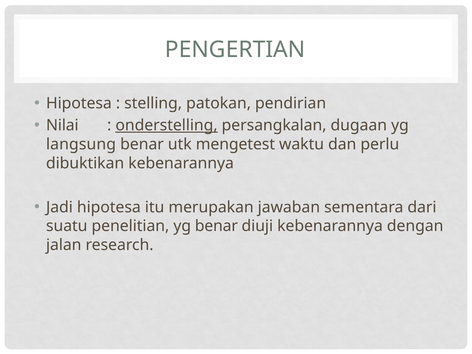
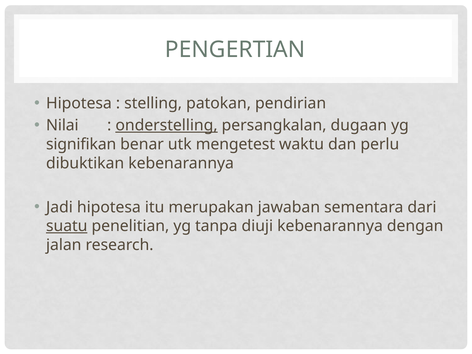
langsung: langsung -> signifikan (81, 144)
suatu underline: none -> present (67, 226)
yg benar: benar -> tanpa (216, 226)
